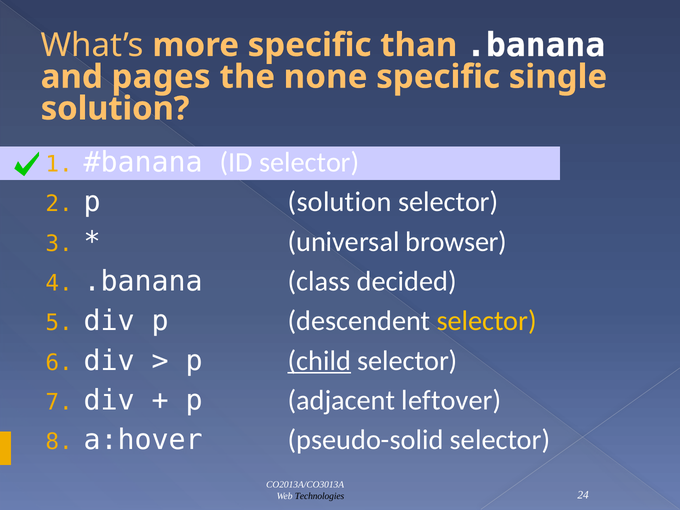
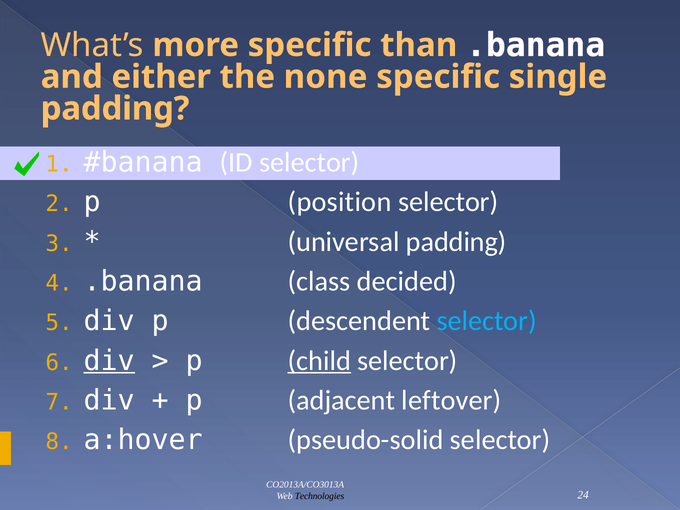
pages: pages -> either (161, 77)
solution: solution -> padding (115, 109)
p solution: solution -> position (340, 202)
universal browser: browser -> padding (456, 242)
selector colour: yellow -> light blue (487, 321)
div underline: none -> present (109, 361)
